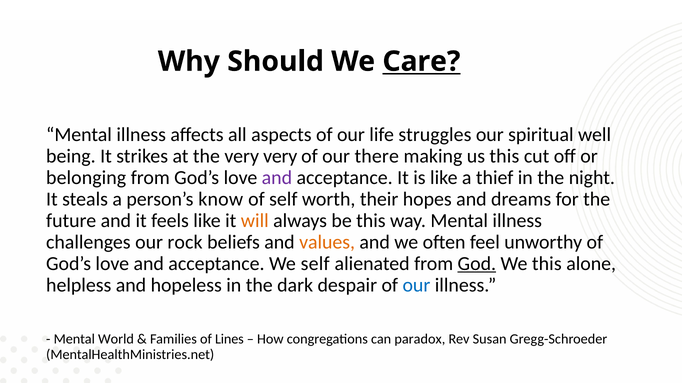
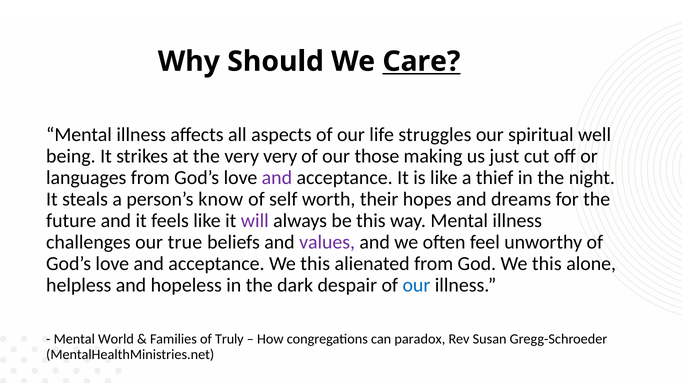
there: there -> those (377, 157)
us this: this -> just (504, 157)
belonging: belonging -> languages (86, 178)
will colour: orange -> purple (255, 221)
rock: rock -> true (185, 242)
values colour: orange -> purple (327, 242)
acceptance We self: self -> this (315, 264)
God underline: present -> none (477, 264)
Lines: Lines -> Truly (229, 340)
